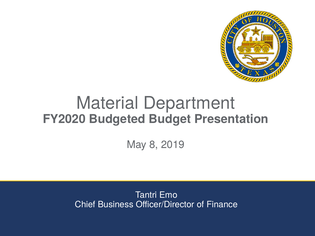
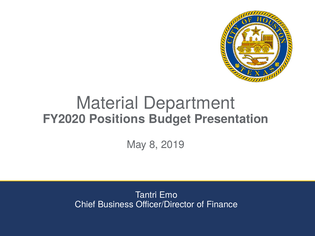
Budgeted: Budgeted -> Positions (117, 119)
